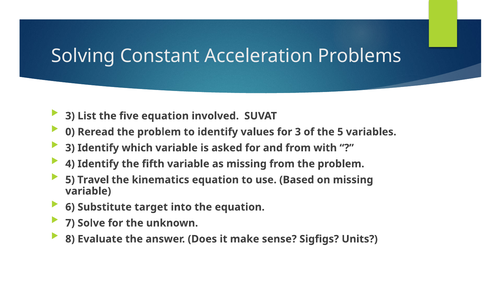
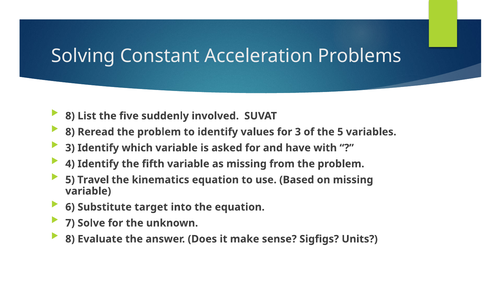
3: 3 -> 8 (70, 116)
five equation: equation -> suddenly (165, 116)
0: 0 -> 8 (70, 132)
and from: from -> have (298, 148)
